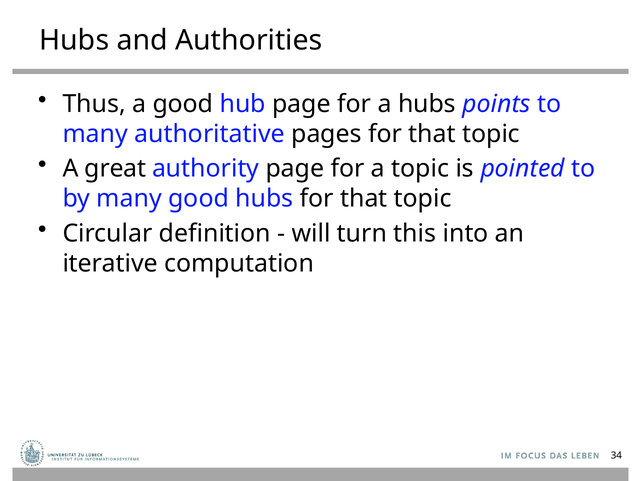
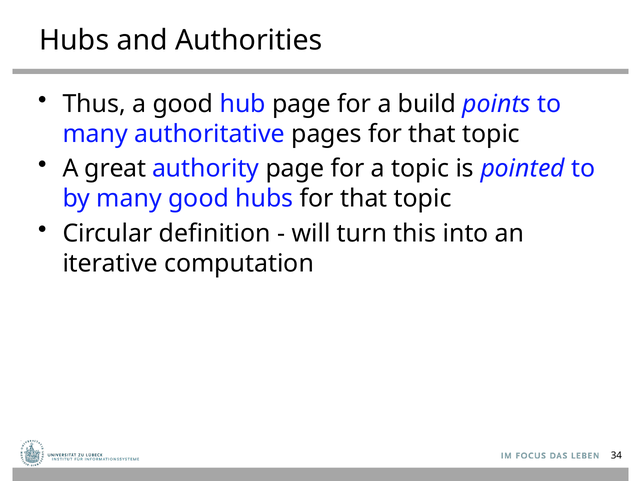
a hubs: hubs -> build (427, 104)
